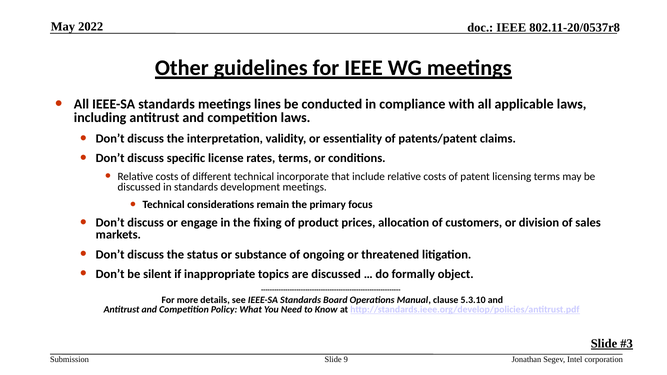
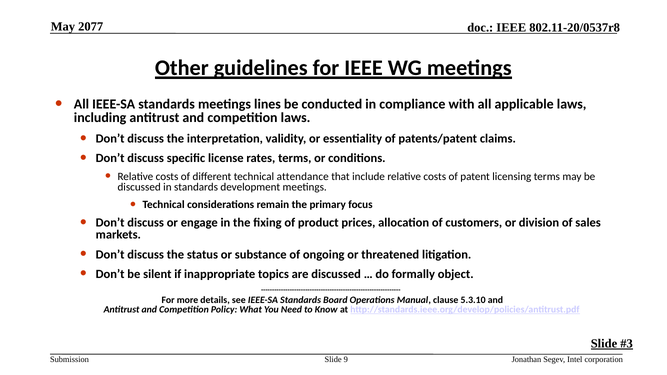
2022: 2022 -> 2077 (91, 27)
incorporate: incorporate -> attendance (303, 177)
